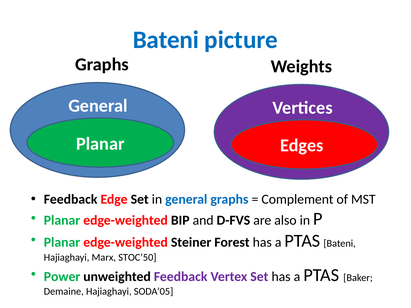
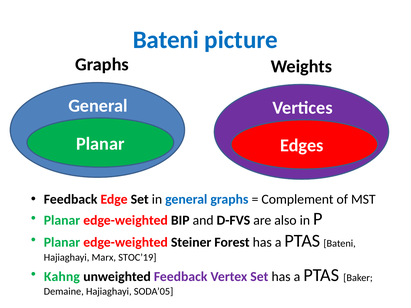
STOC’50: STOC’50 -> STOC’19 (137, 258)
Power: Power -> Kahng (62, 277)
